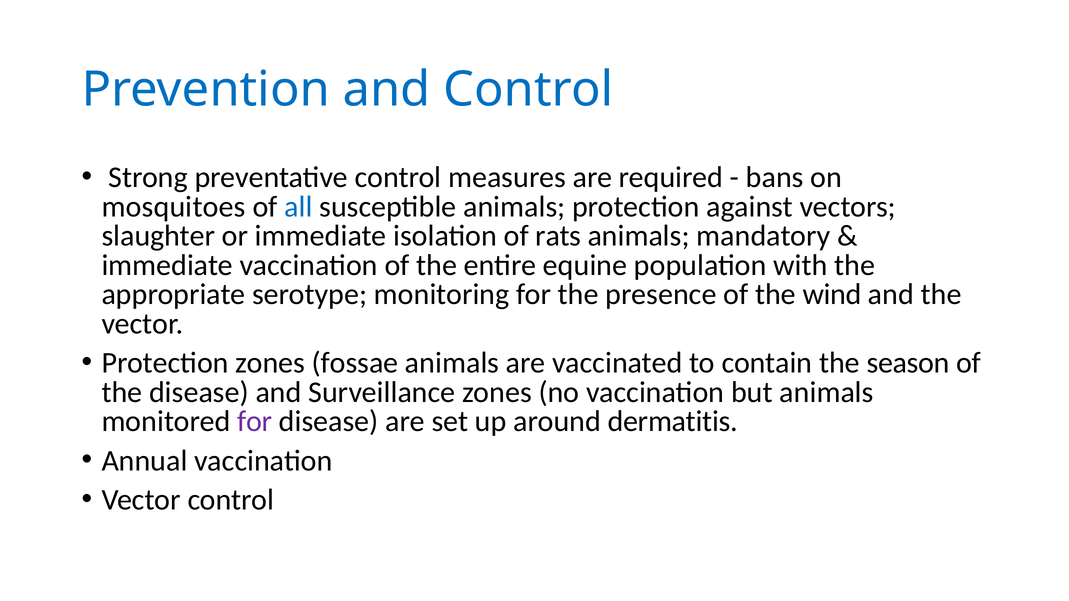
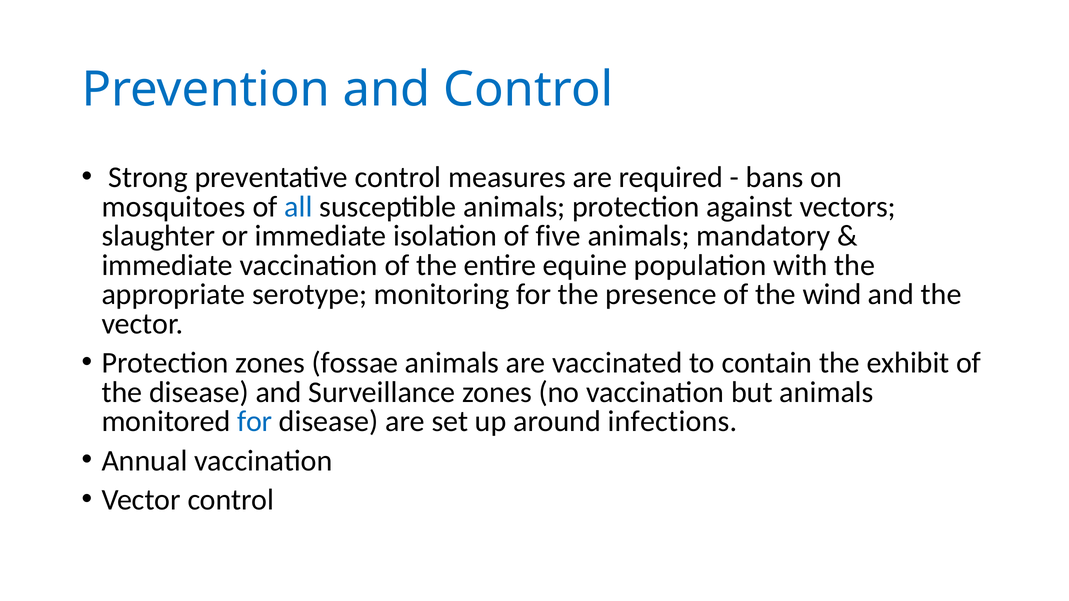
rats: rats -> five (558, 236)
season: season -> exhibit (908, 363)
for colour: purple -> blue (255, 422)
dermatitis: dermatitis -> infections (673, 422)
